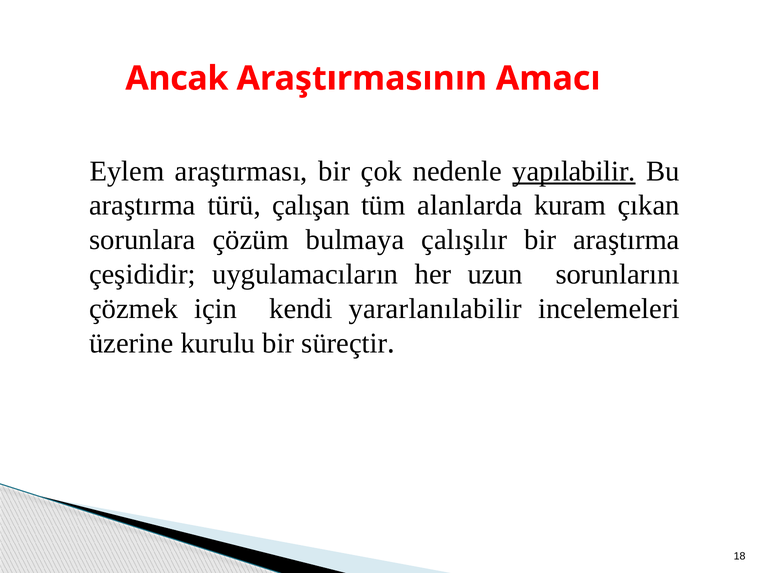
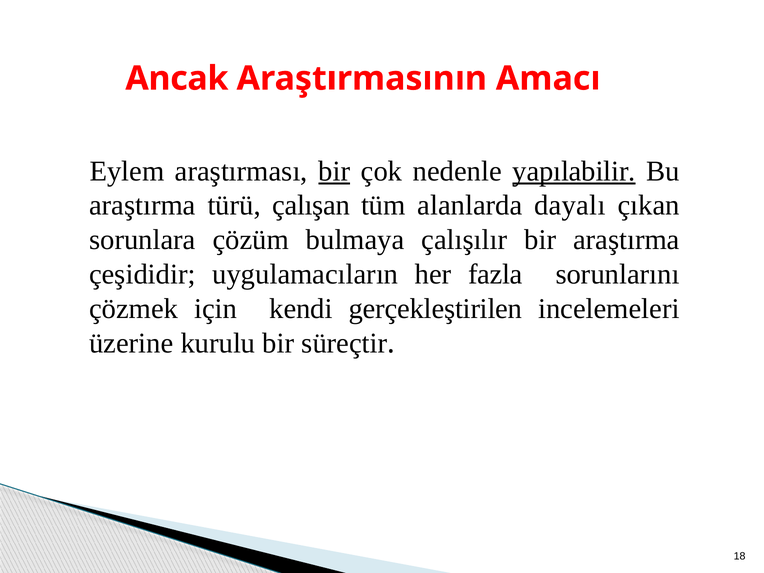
bir underline: none -> present (334, 171)
kuram: kuram -> dayalı (570, 205)
uzun: uzun -> fazla (495, 274)
yararlanılabilir: yararlanılabilir -> gerçekleştirilen (436, 309)
